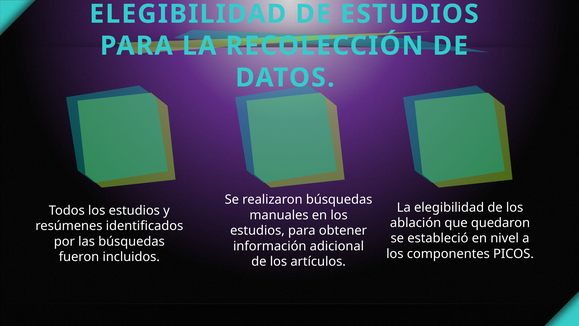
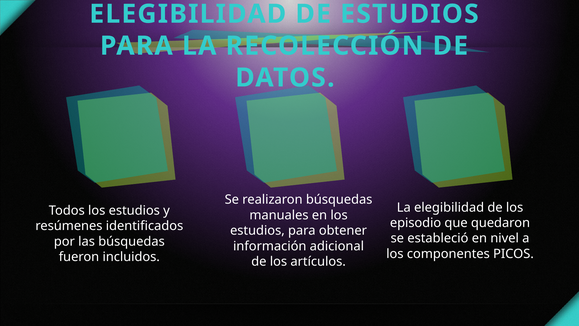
ablación: ablación -> episodio (416, 223)
